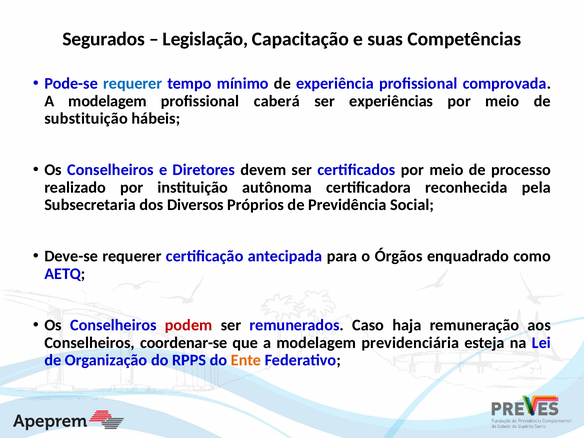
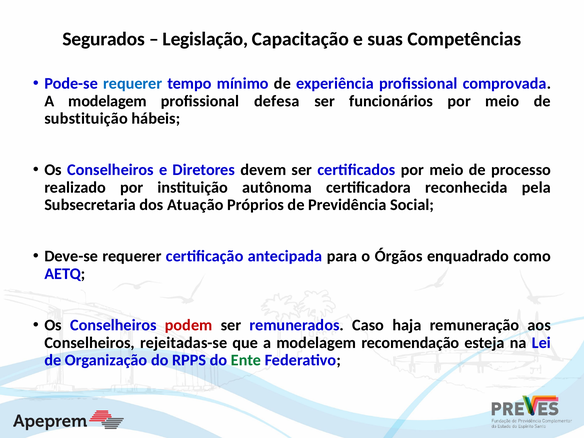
caberá: caberá -> defesa (277, 101)
experiências: experiências -> funcionários (391, 101)
Diversos: Diversos -> Atuação (195, 205)
coordenar-se: coordenar-se -> rejeitadas-se (184, 343)
previdenciária: previdenciária -> recomendação (410, 343)
Ente colour: orange -> green (246, 360)
